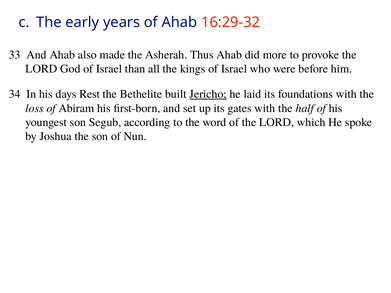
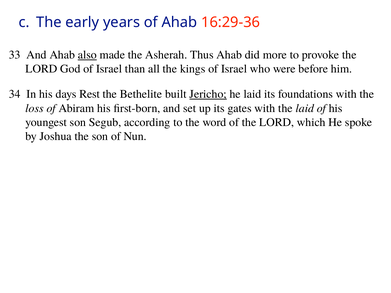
16:29-32: 16:29-32 -> 16:29-36 (231, 22)
also underline: none -> present (87, 55)
the half: half -> laid (305, 108)
